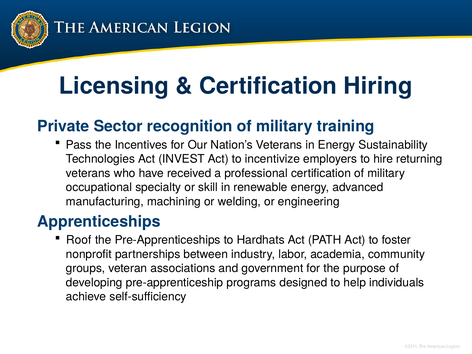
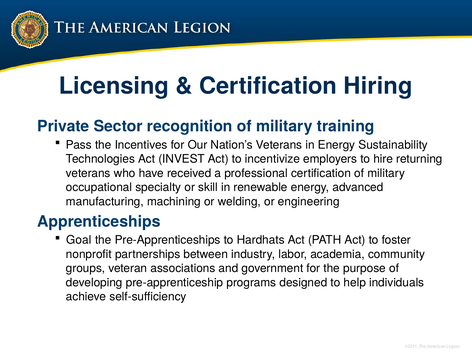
Roof: Roof -> Goal (79, 240)
